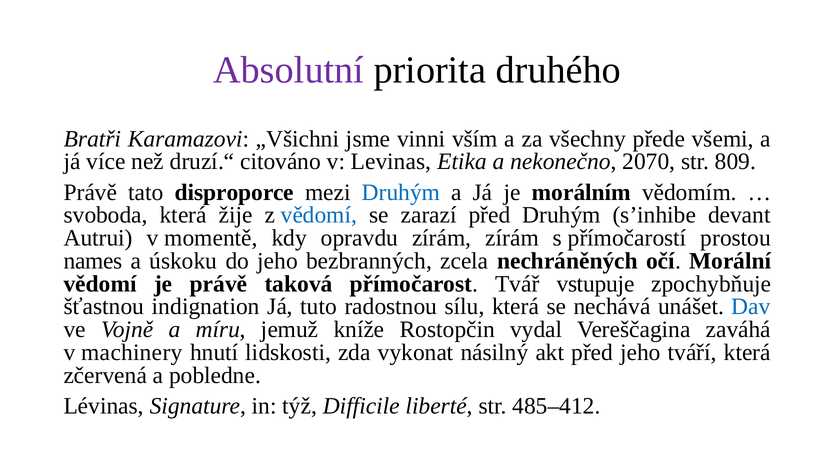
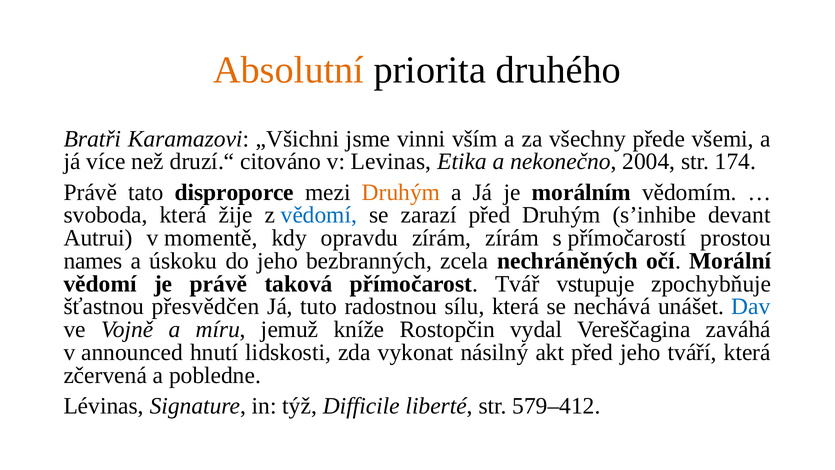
Absolutní colour: purple -> orange (289, 70)
2070: 2070 -> 2004 (649, 162)
809: 809 -> 174 (735, 162)
Druhým colour: blue -> orange (401, 192)
indignation: indignation -> přesvědčen (206, 306)
machinery: machinery -> announced (132, 352)
485–412: 485–412 -> 579–412 (557, 406)
